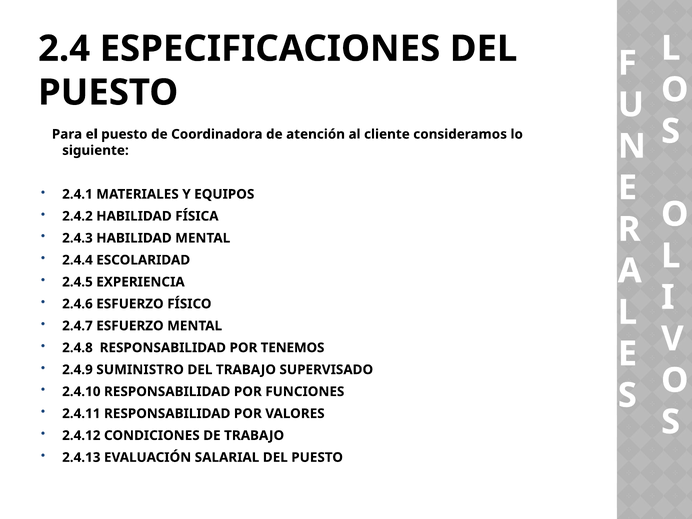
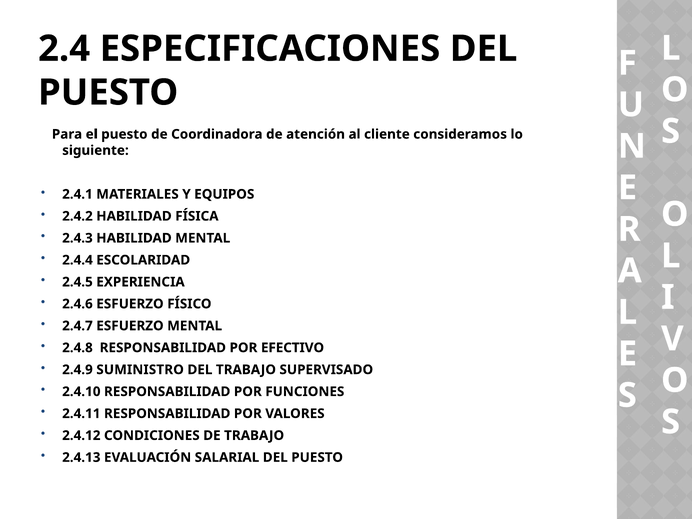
TENEMOS: TENEMOS -> EFECTIVO (293, 348)
